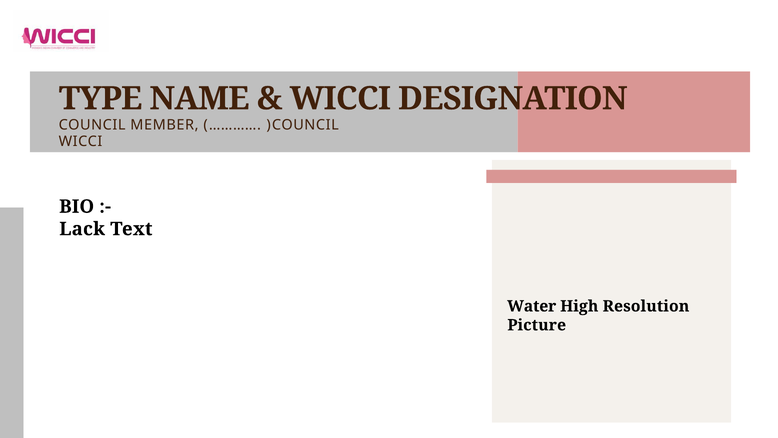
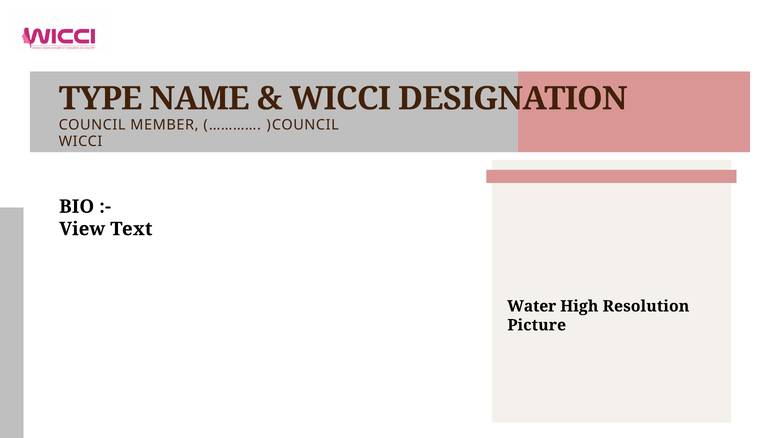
Lack: Lack -> View (82, 229)
